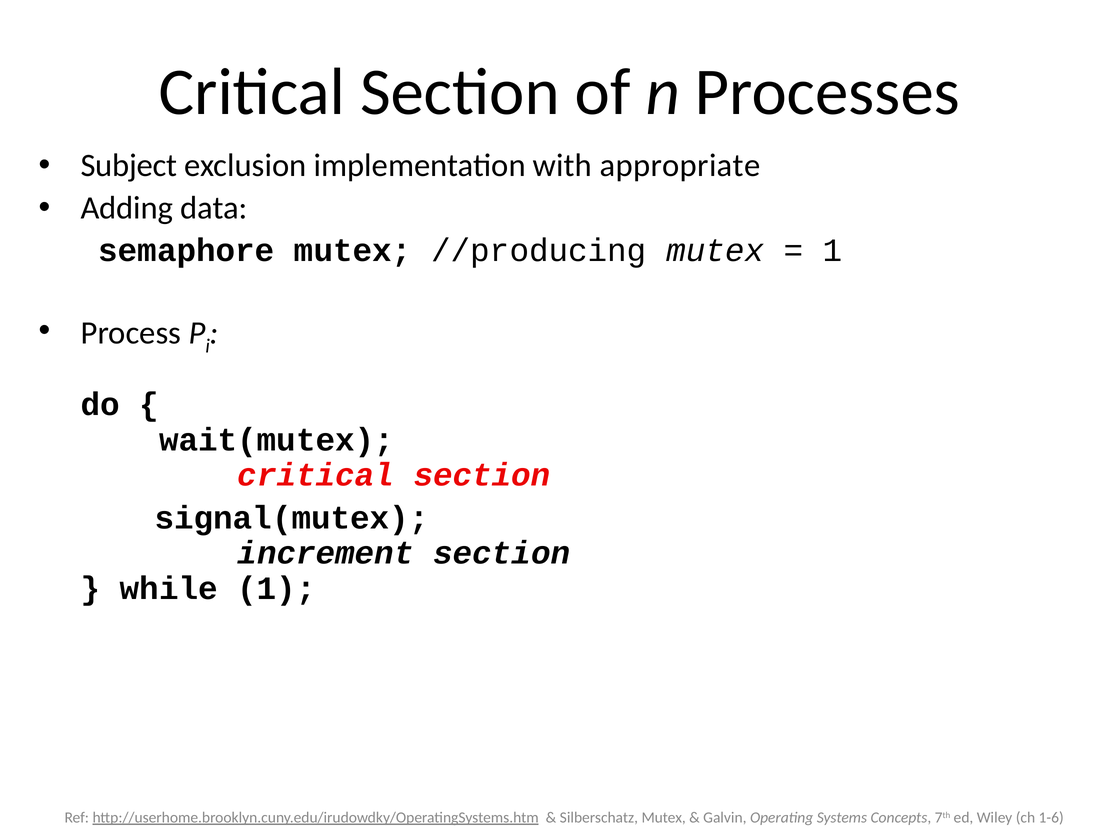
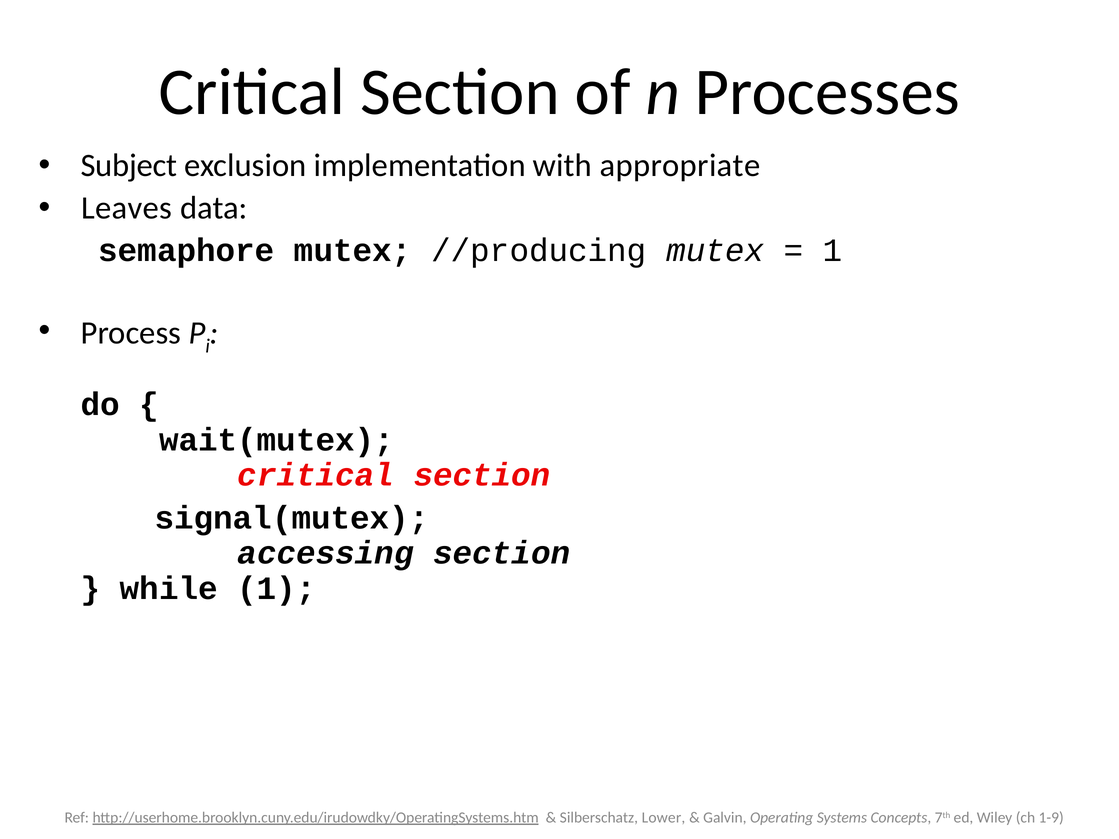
Adding: Adding -> Leaves (127, 208)
increment: increment -> accessing (326, 553)
Silberschatz Mutex: Mutex -> Lower (664, 818)
1-6: 1-6 -> 1-9 (1051, 818)
